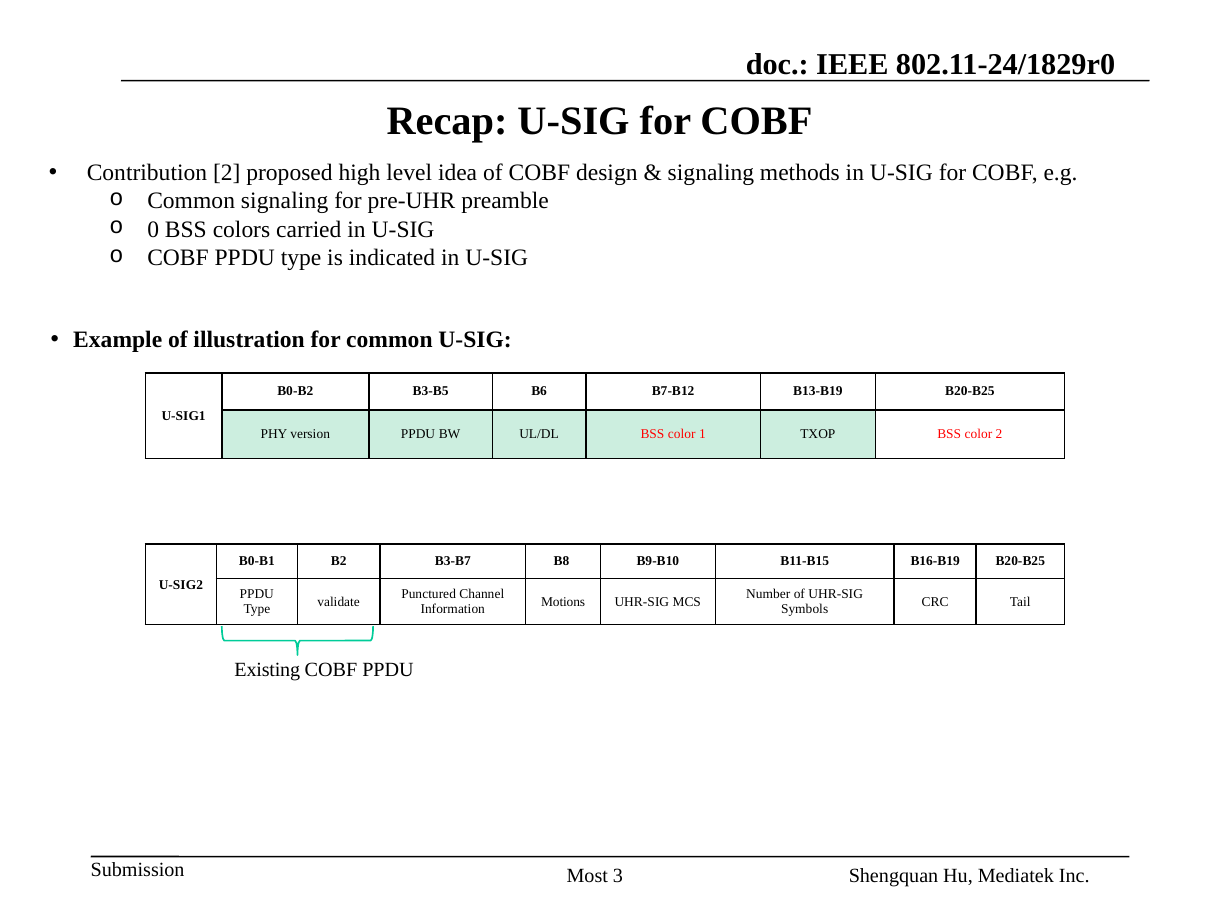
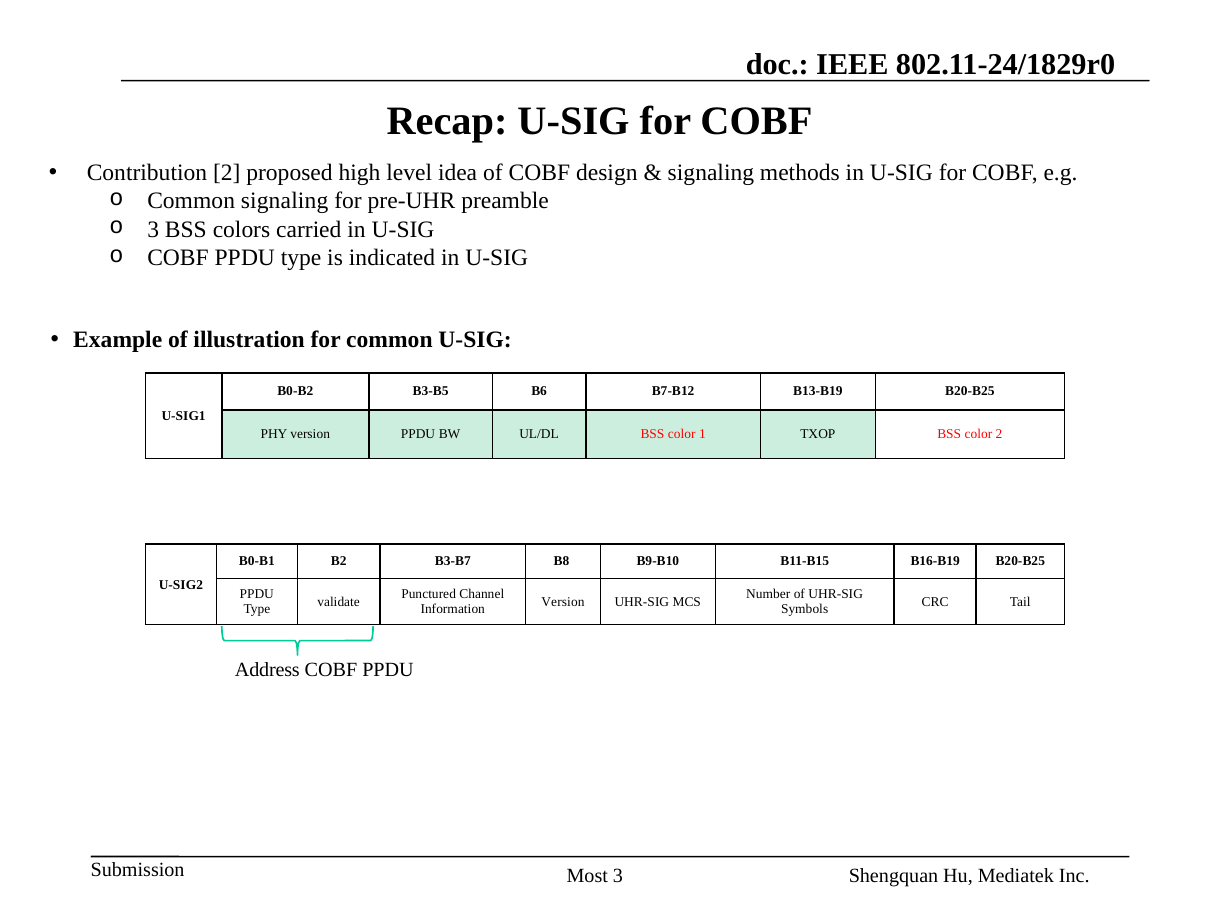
0: 0 -> 3 (153, 229)
Motions: Motions -> Version (563, 602)
Existing: Existing -> Address (267, 671)
